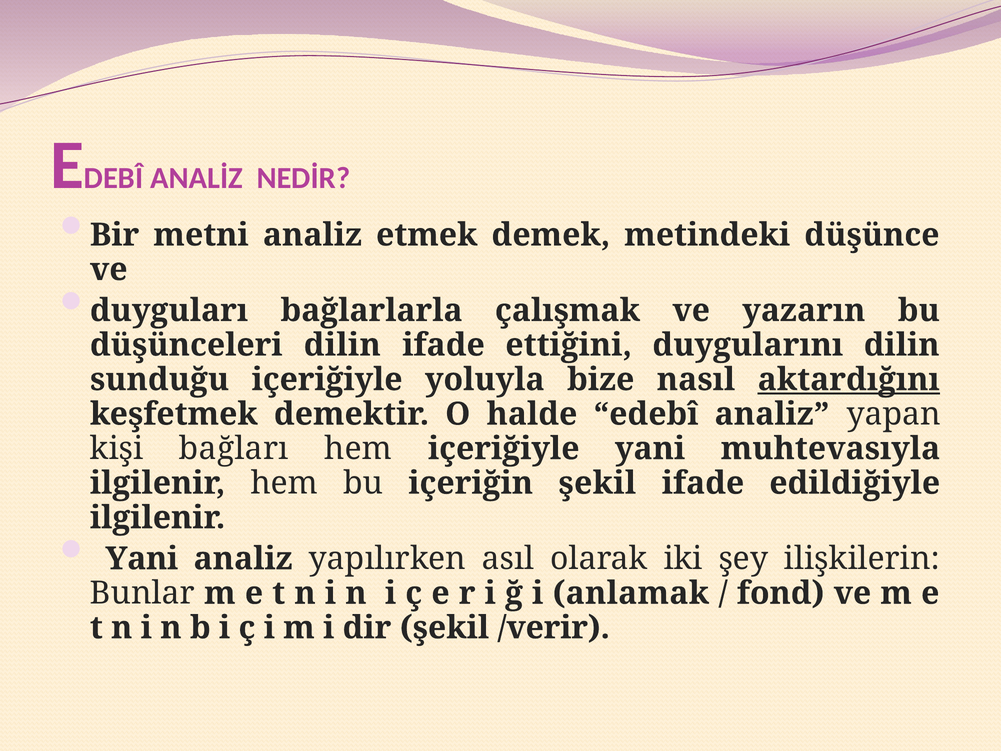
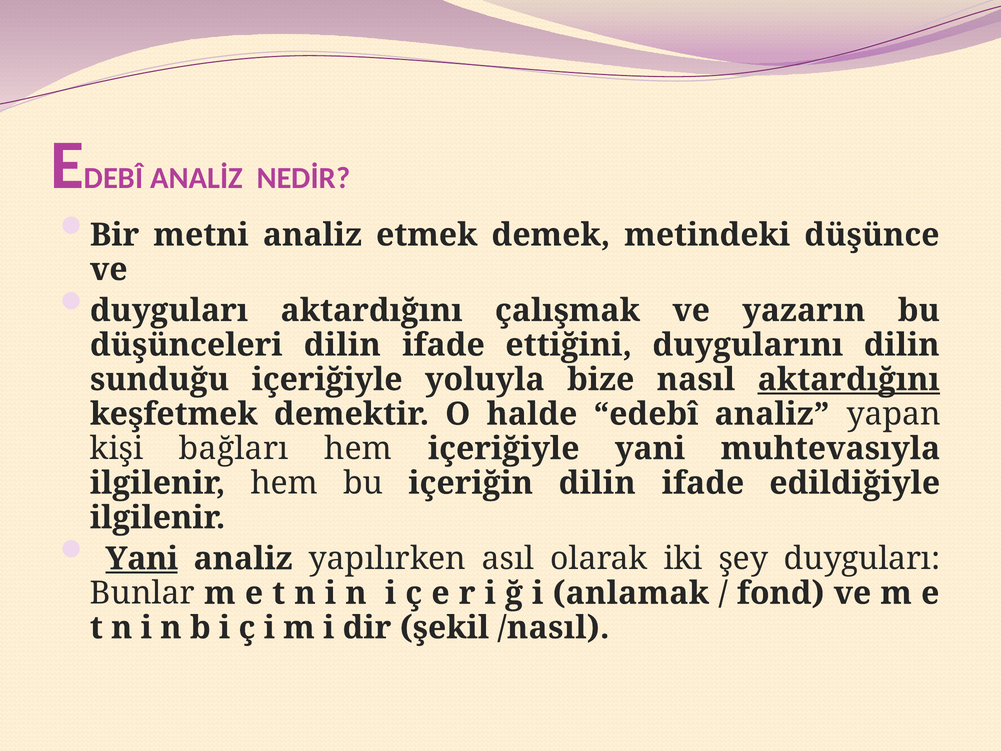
duyguları bağlarlarla: bağlarlarla -> aktardığını (372, 310)
içeriğin şekil: şekil -> dilin (597, 483)
Yani underline: none -> present (142, 559)
şey ilişkilerin: ilişkilerin -> duyguları (862, 559)
/verir: /verir -> /nasıl (553, 628)
